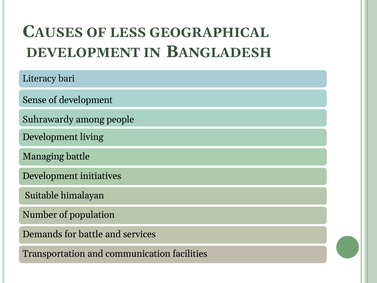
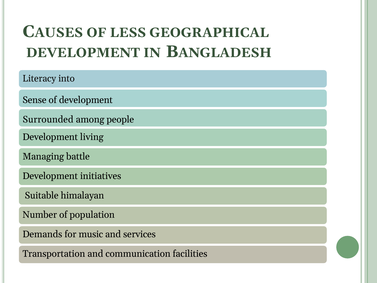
bari: bari -> into (67, 78)
Suhrawardy: Suhrawardy -> Surrounded (48, 119)
for battle: battle -> music (91, 234)
